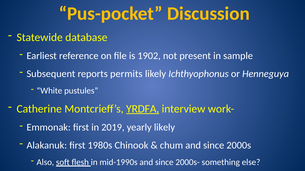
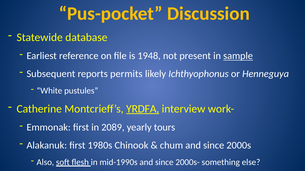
1902: 1902 -> 1948 (149, 56)
sample underline: none -> present (238, 56)
2019: 2019 -> 2089 (113, 128)
yearly likely: likely -> tours (165, 128)
